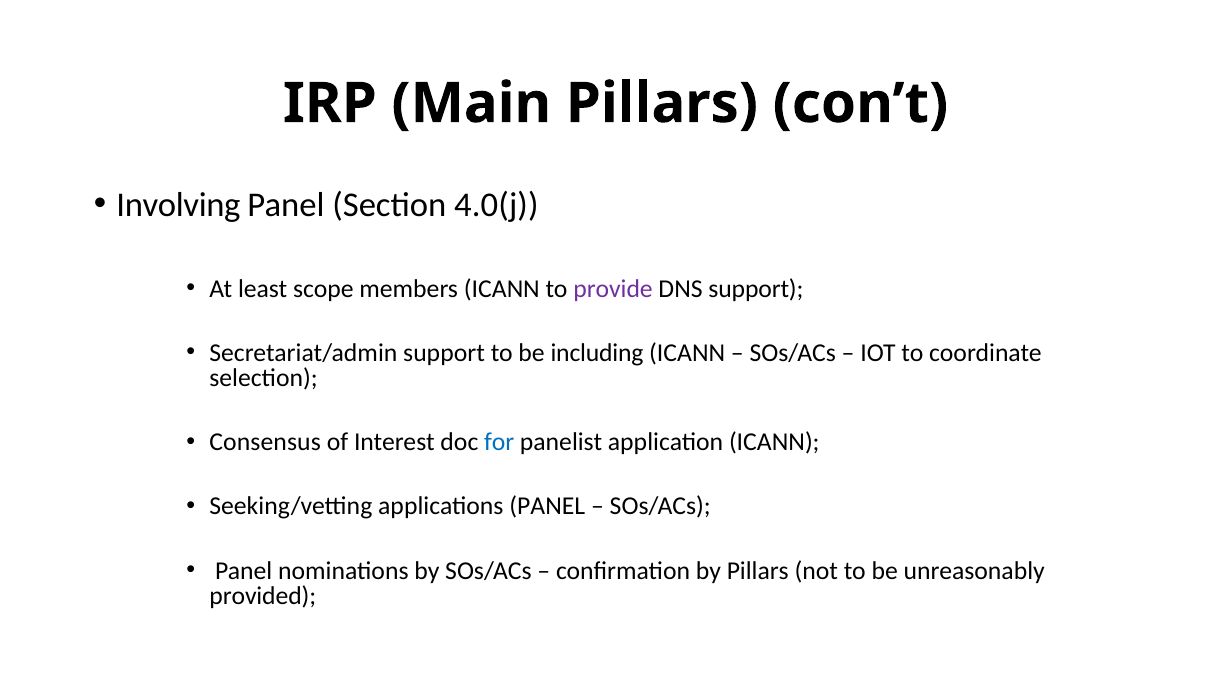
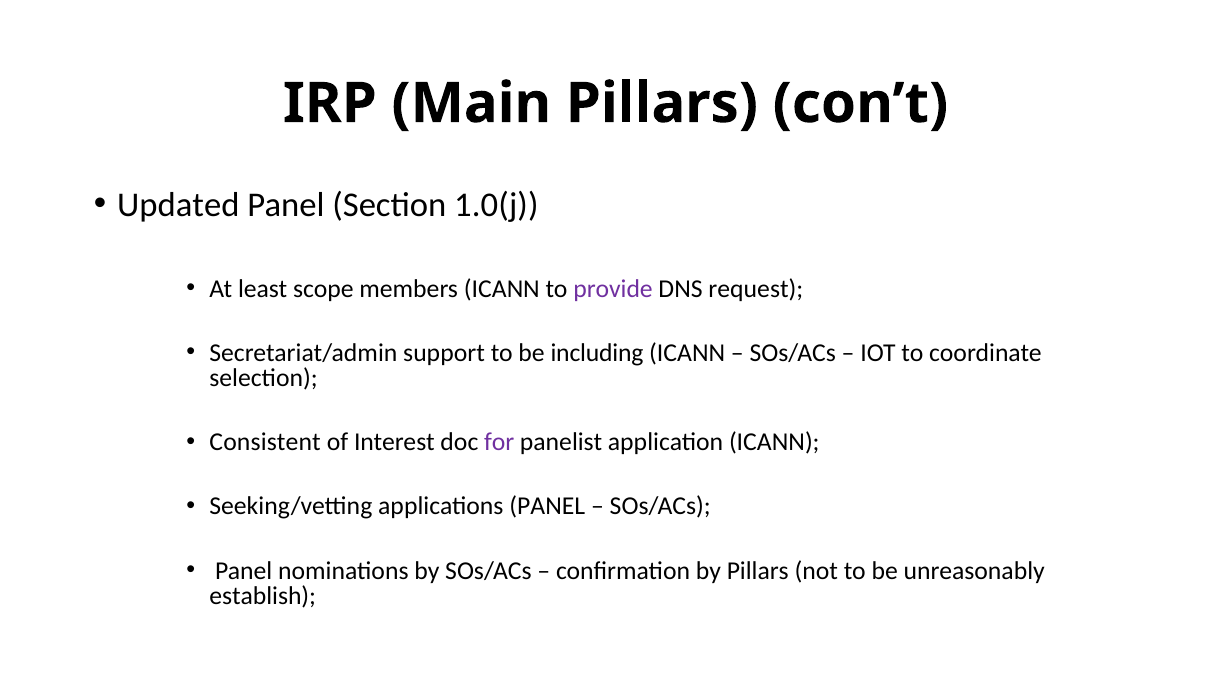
Involving: Involving -> Updated (178, 205)
4.0(j: 4.0(j -> 1.0(j (496, 205)
DNS support: support -> request (756, 289)
Consensus: Consensus -> Consistent (265, 442)
for colour: blue -> purple (499, 442)
provided: provided -> establish (263, 596)
